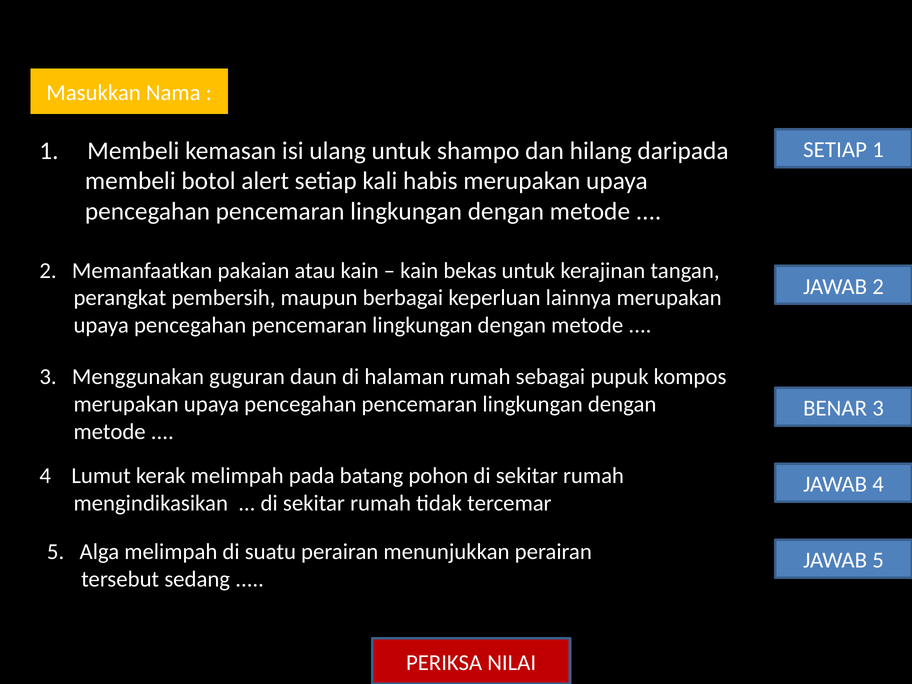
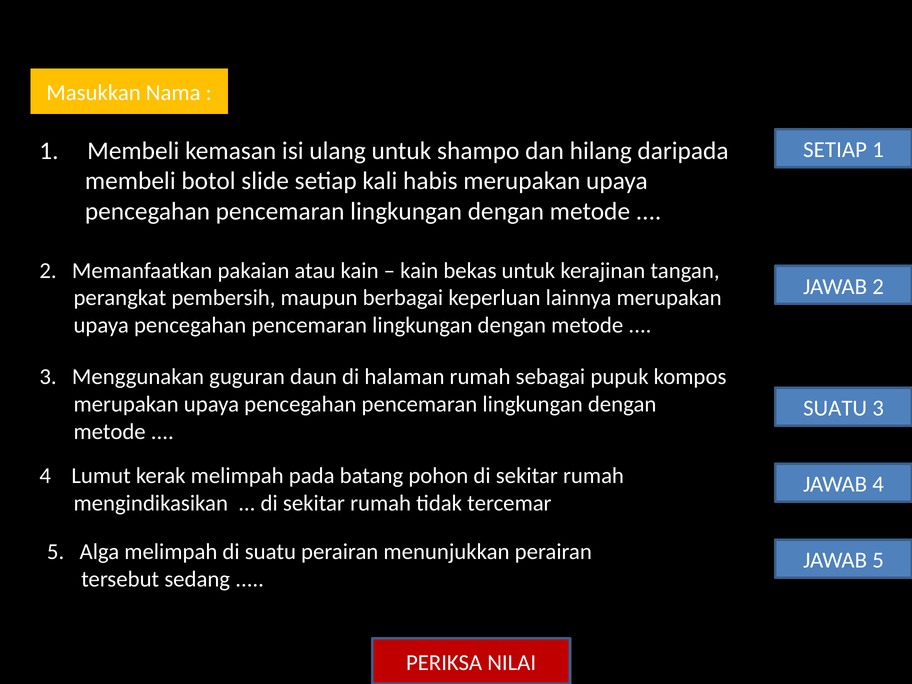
alert: alert -> slide (265, 181)
BENAR: BENAR -> SUATU (835, 408)
